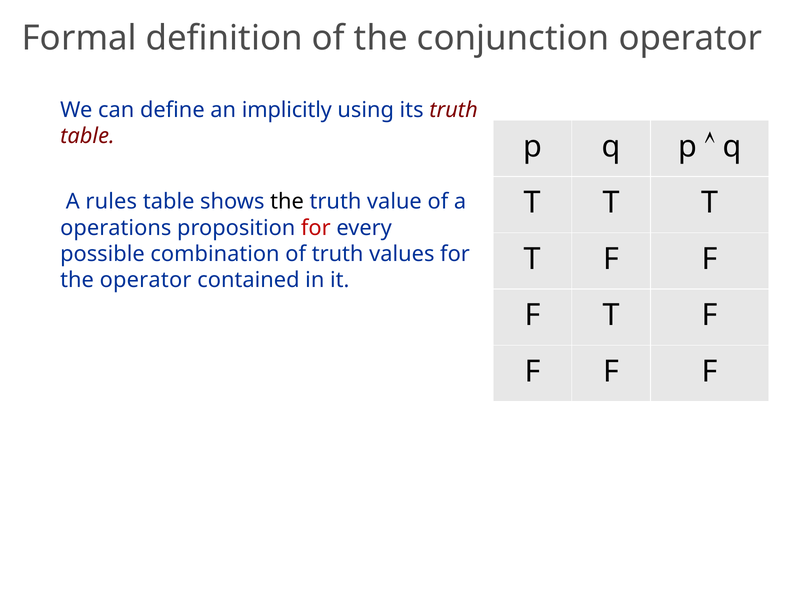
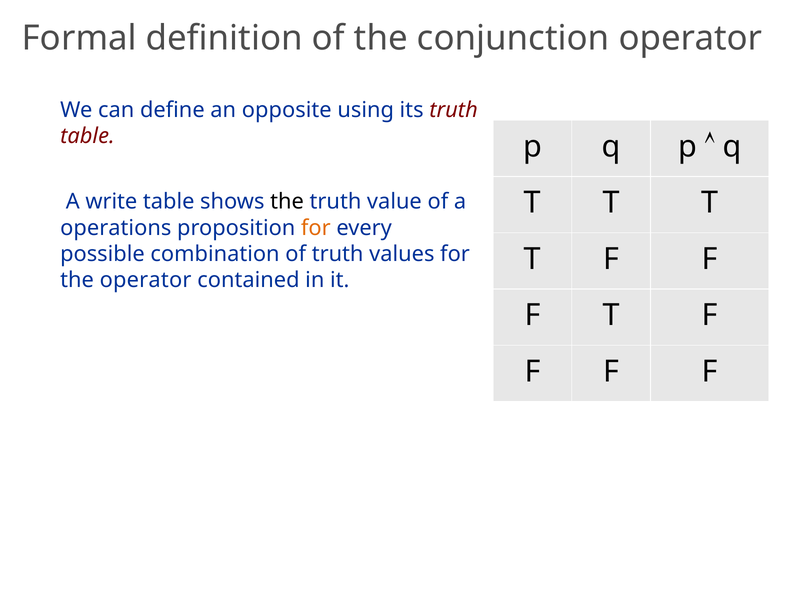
implicitly: implicitly -> opposite (287, 110)
rules: rules -> write (111, 202)
for colour: red -> orange (316, 228)
